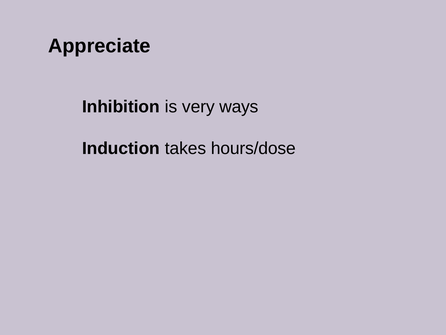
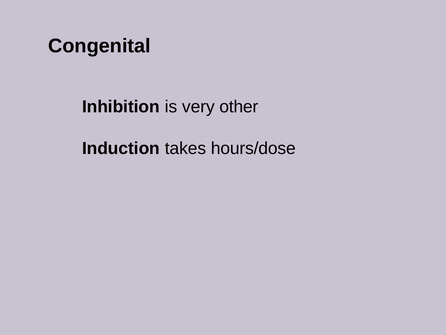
Appreciate: Appreciate -> Congenital (99, 46)
ways: ways -> other (239, 107)
